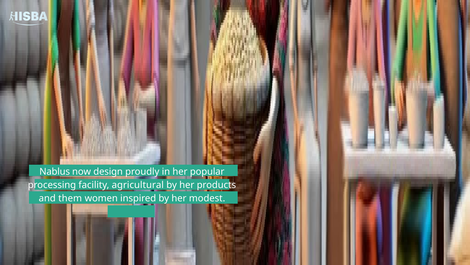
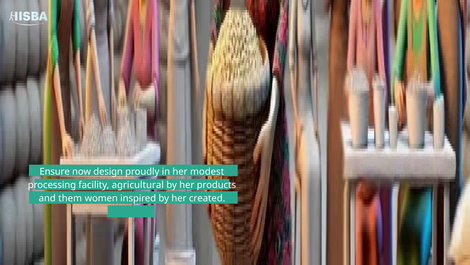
Nablus: Nablus -> Ensure (55, 171)
popular: popular -> modest (207, 171)
modest: modest -> created (207, 198)
